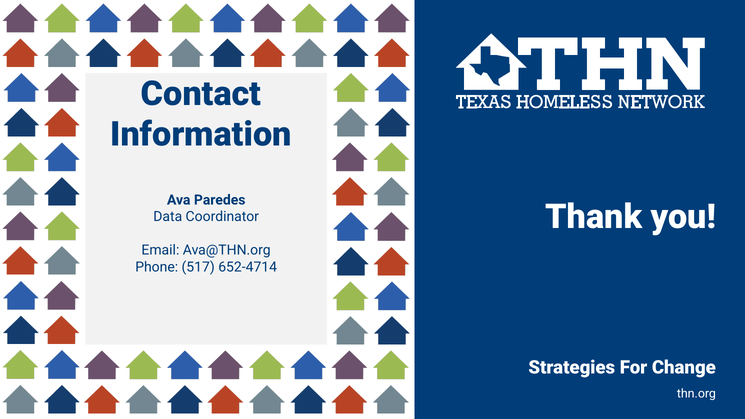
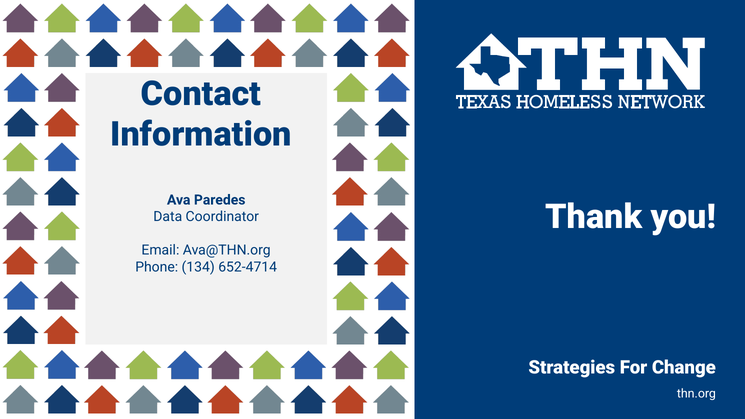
517: 517 -> 134 (198, 267)
